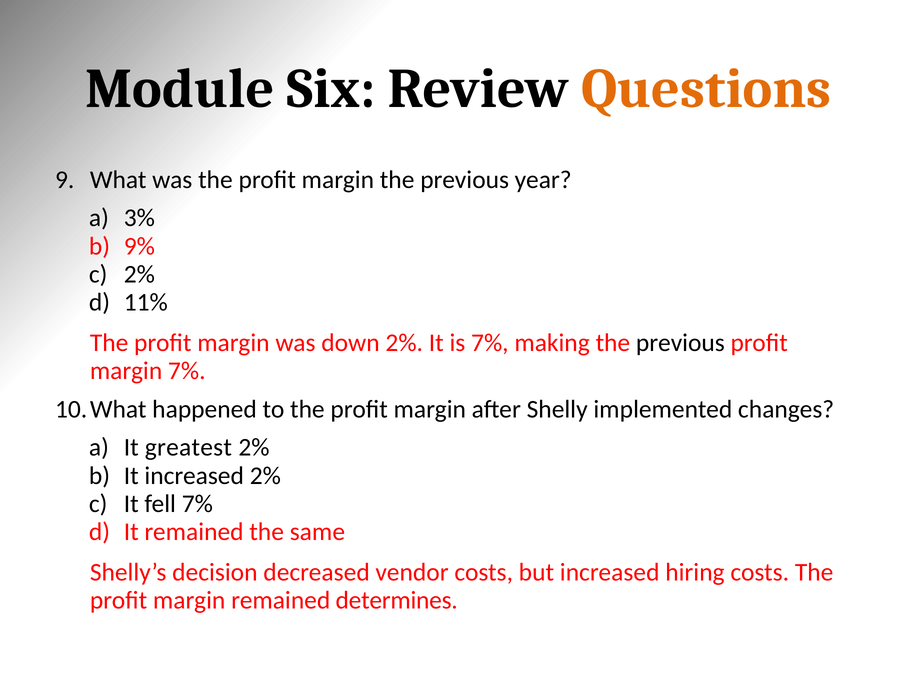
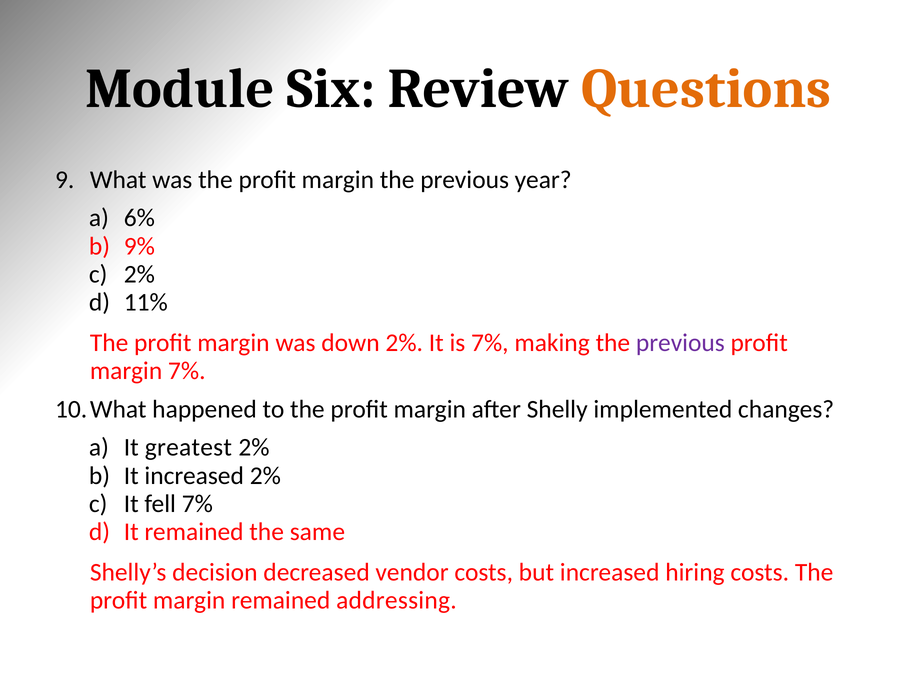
3%: 3% -> 6% (139, 218)
previous colour: black -> purple (680, 343)
determines: determines -> addressing (396, 600)
